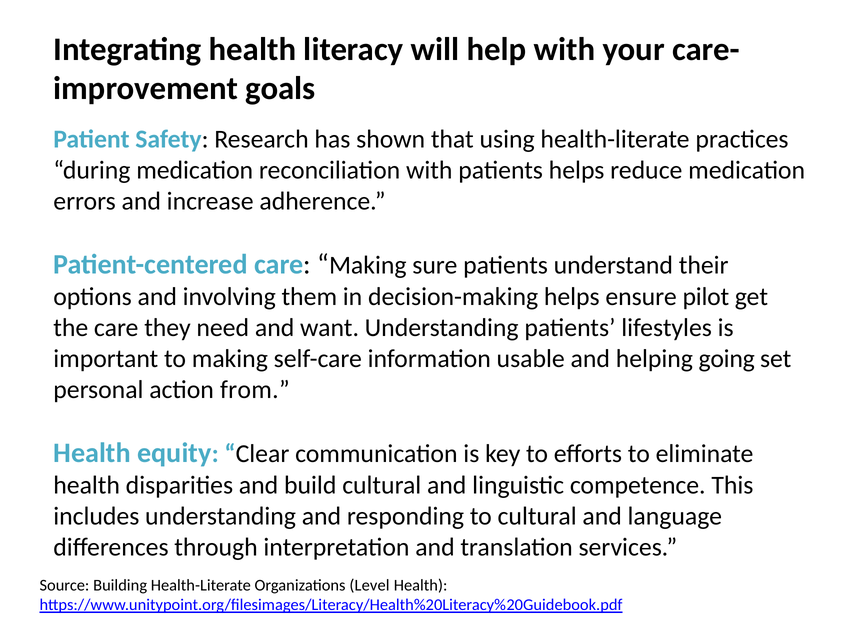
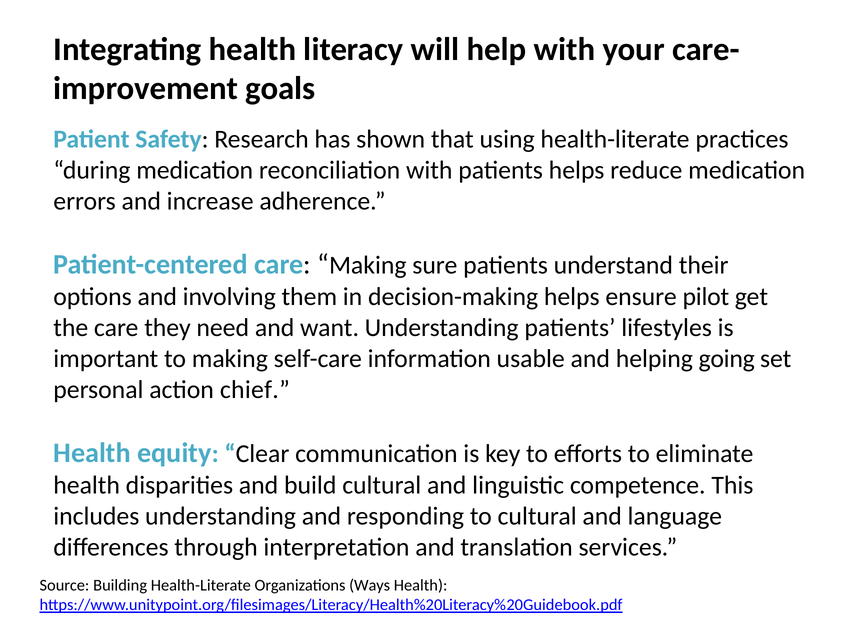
from: from -> chief (255, 390)
Level: Level -> Ways (370, 585)
